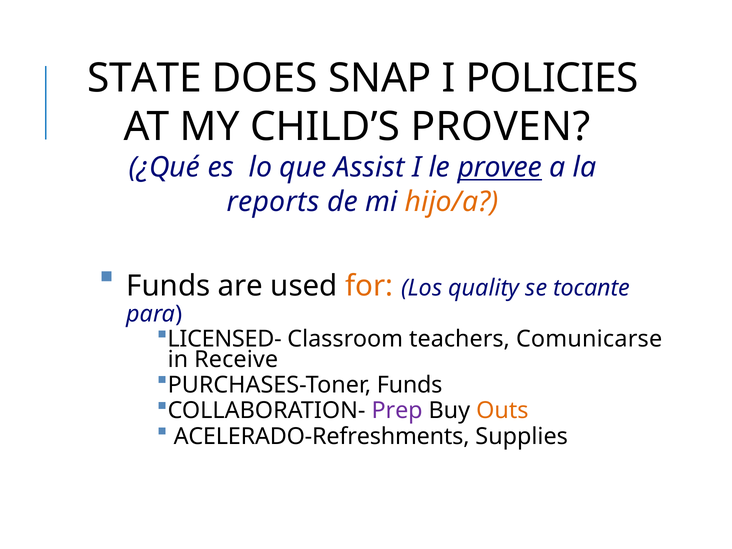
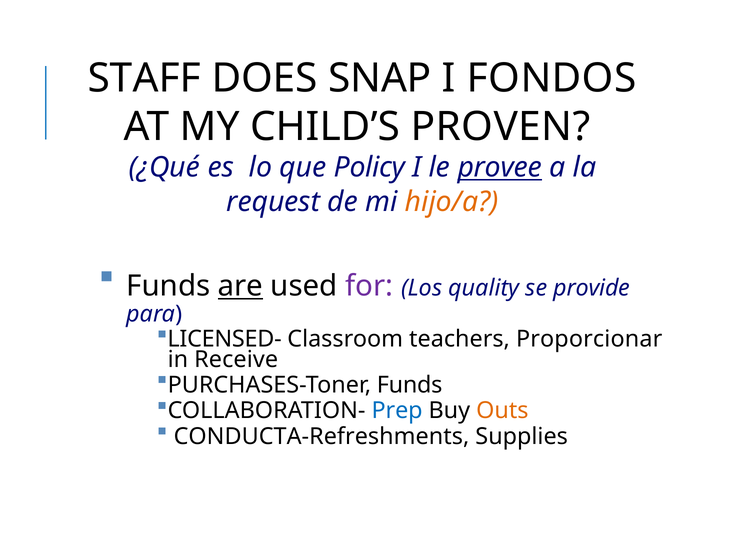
STATE: STATE -> STAFF (144, 78)
POLICIES: POLICIES -> FONDOS (552, 78)
Assist: Assist -> Policy (369, 168)
reports: reports -> request (273, 202)
are underline: none -> present (240, 286)
for colour: orange -> purple (369, 286)
tocante: tocante -> provide (592, 288)
Comunicarse: Comunicarse -> Proporcionar (589, 339)
Prep colour: purple -> blue (397, 411)
ACELERADO-Refreshments: ACELERADO-Refreshments -> CONDUCTA-Refreshments (321, 436)
